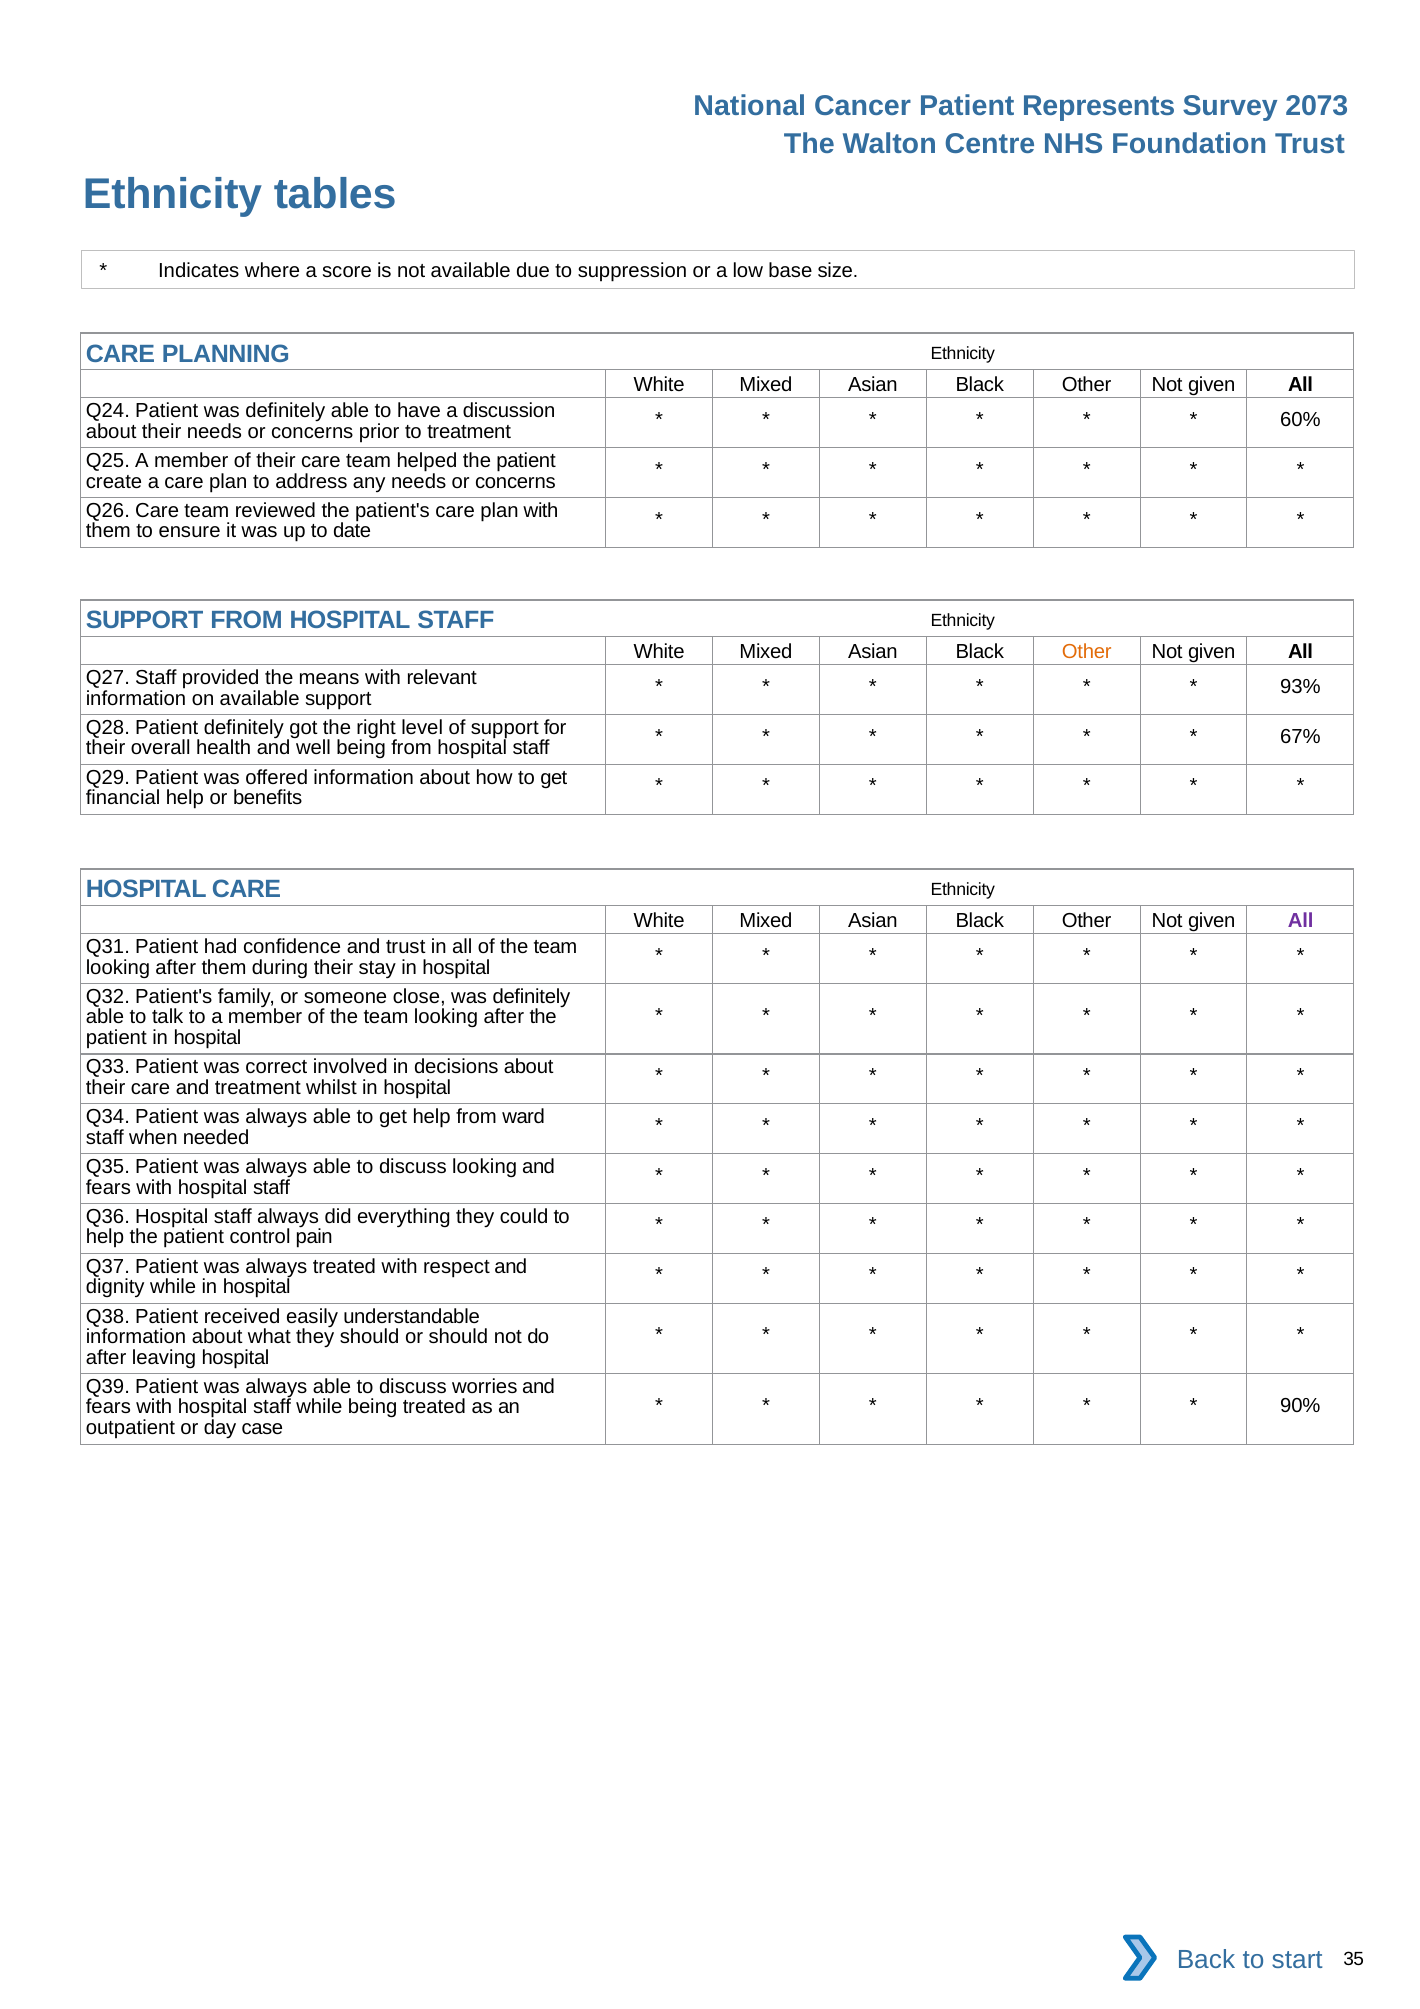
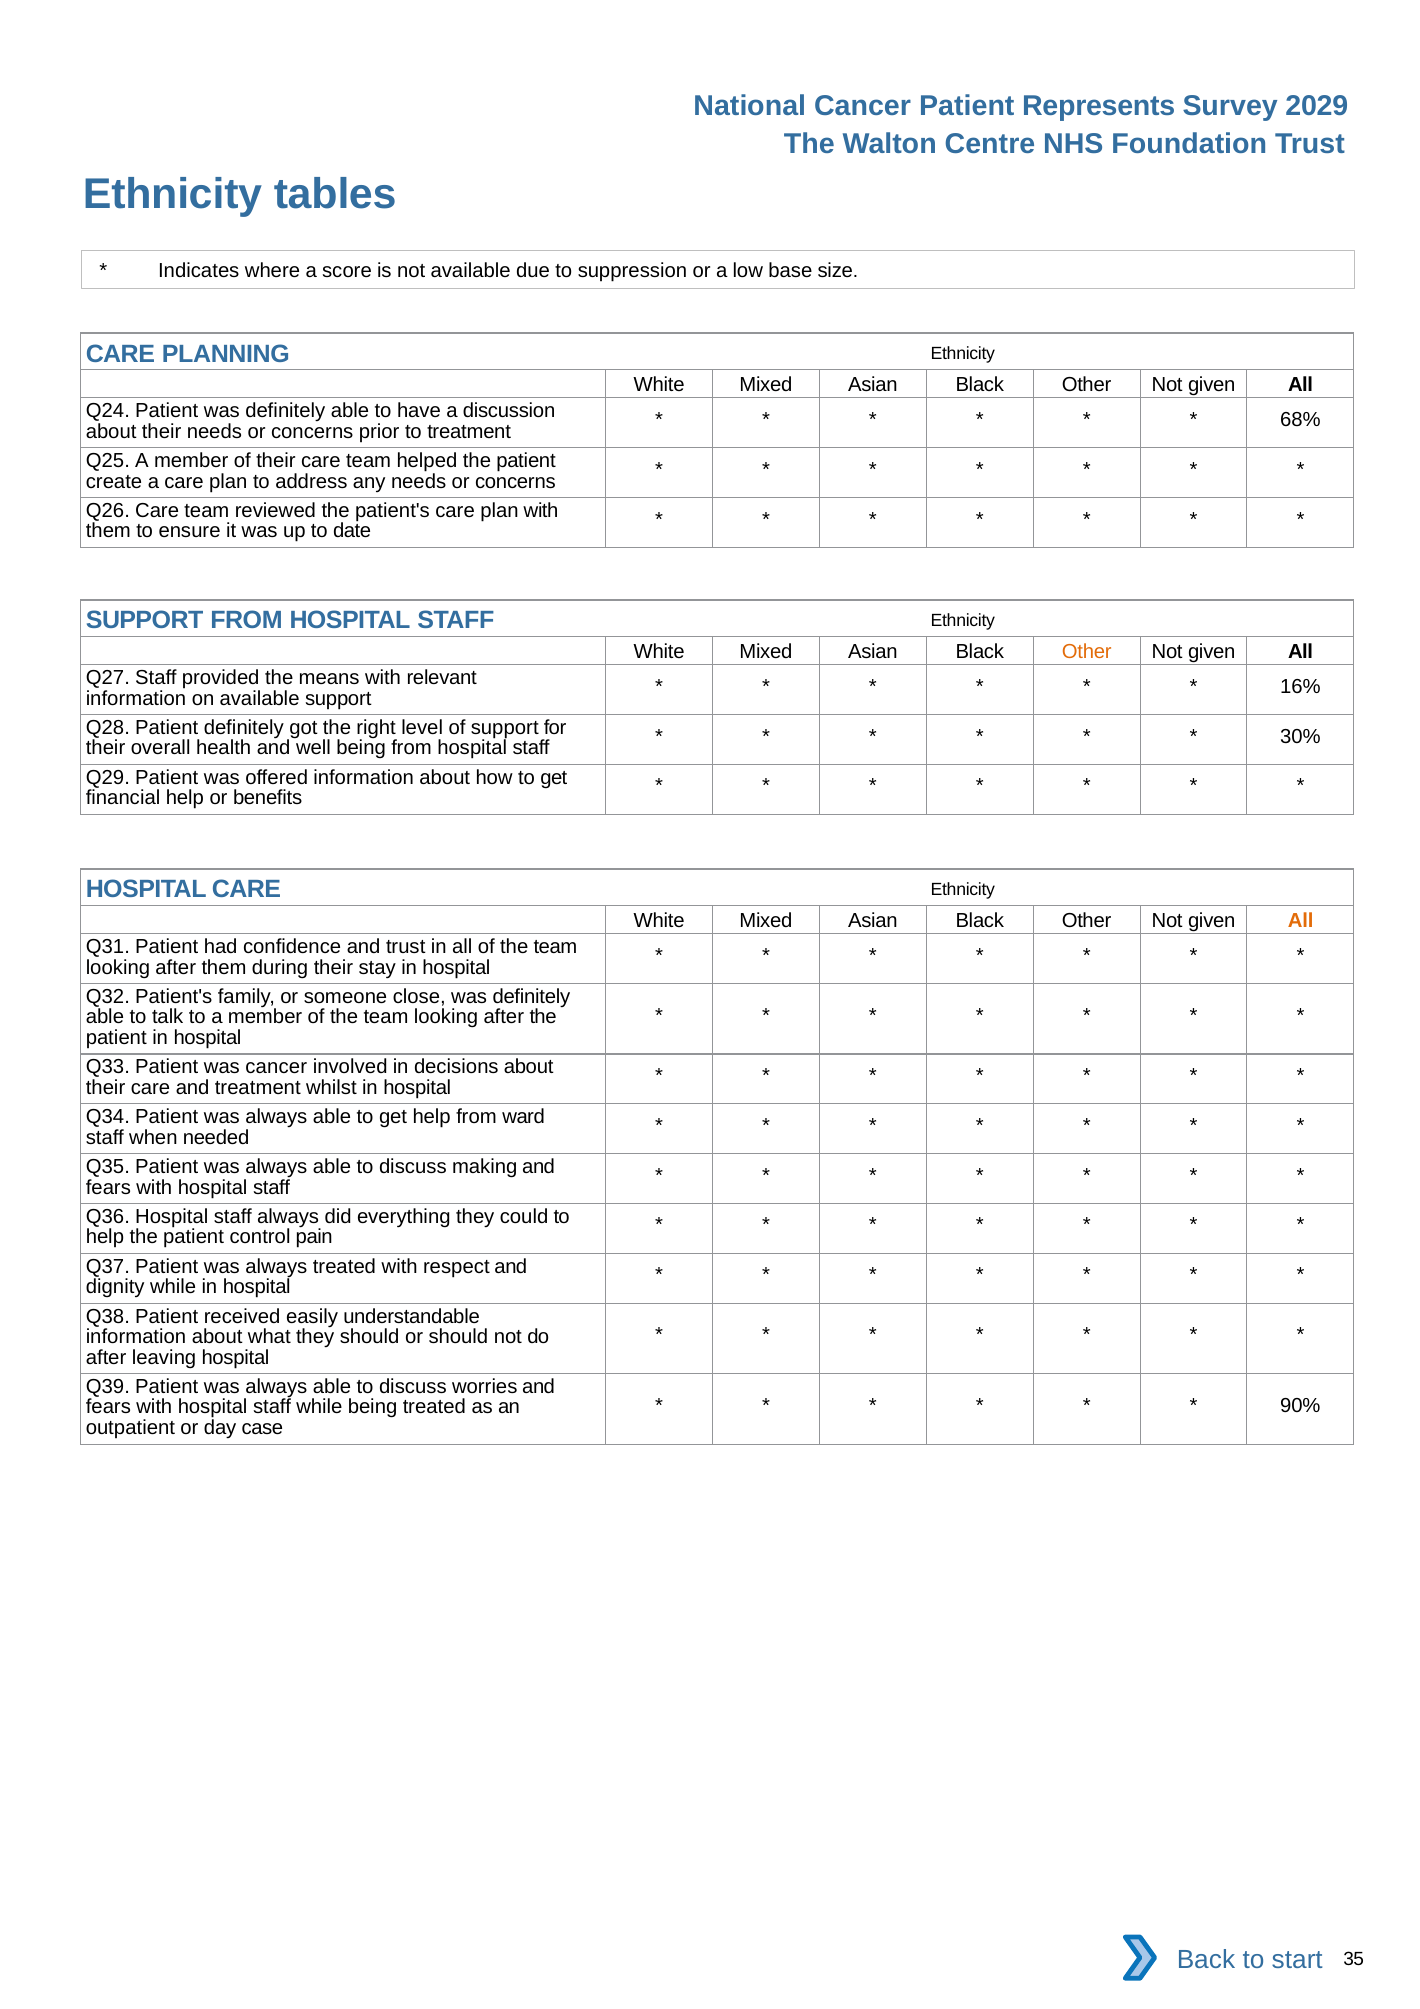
2073: 2073 -> 2029 (1317, 106)
60%: 60% -> 68% (1300, 420)
93%: 93% -> 16% (1300, 687)
67%: 67% -> 30% (1300, 737)
All colour: purple -> orange (1301, 921)
was correct: correct -> cancer (276, 1067)
discuss looking: looking -> making (485, 1167)
